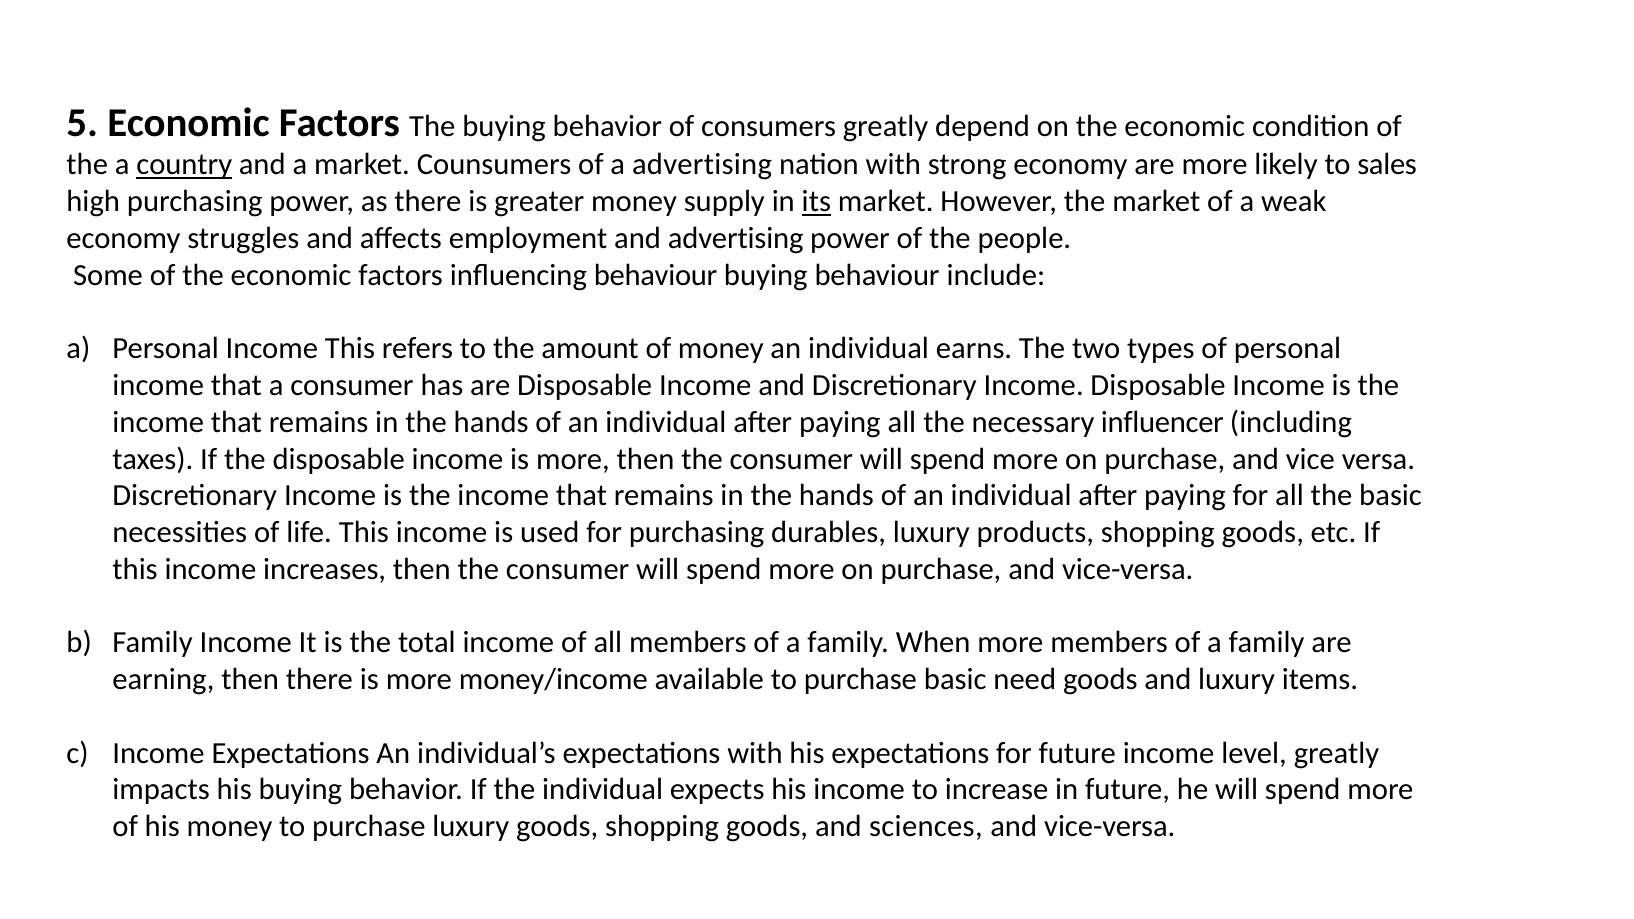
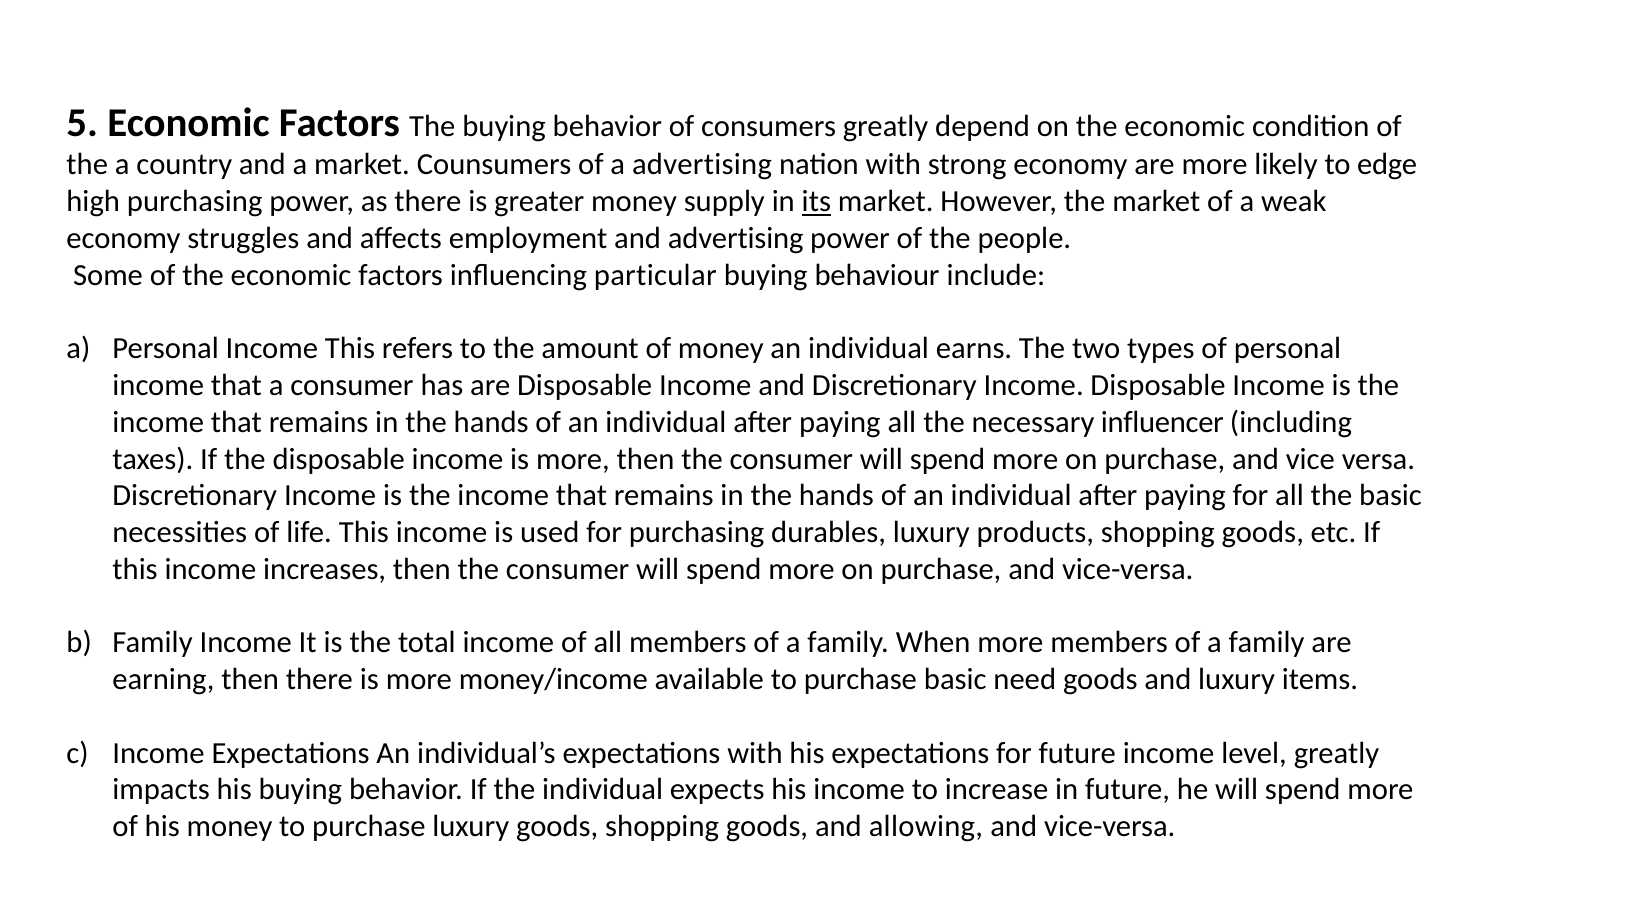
country underline: present -> none (184, 165)
sales: sales -> edge (1387, 165)
influencing behaviour: behaviour -> particular (655, 275)
sciences: sciences -> allowing (926, 827)
